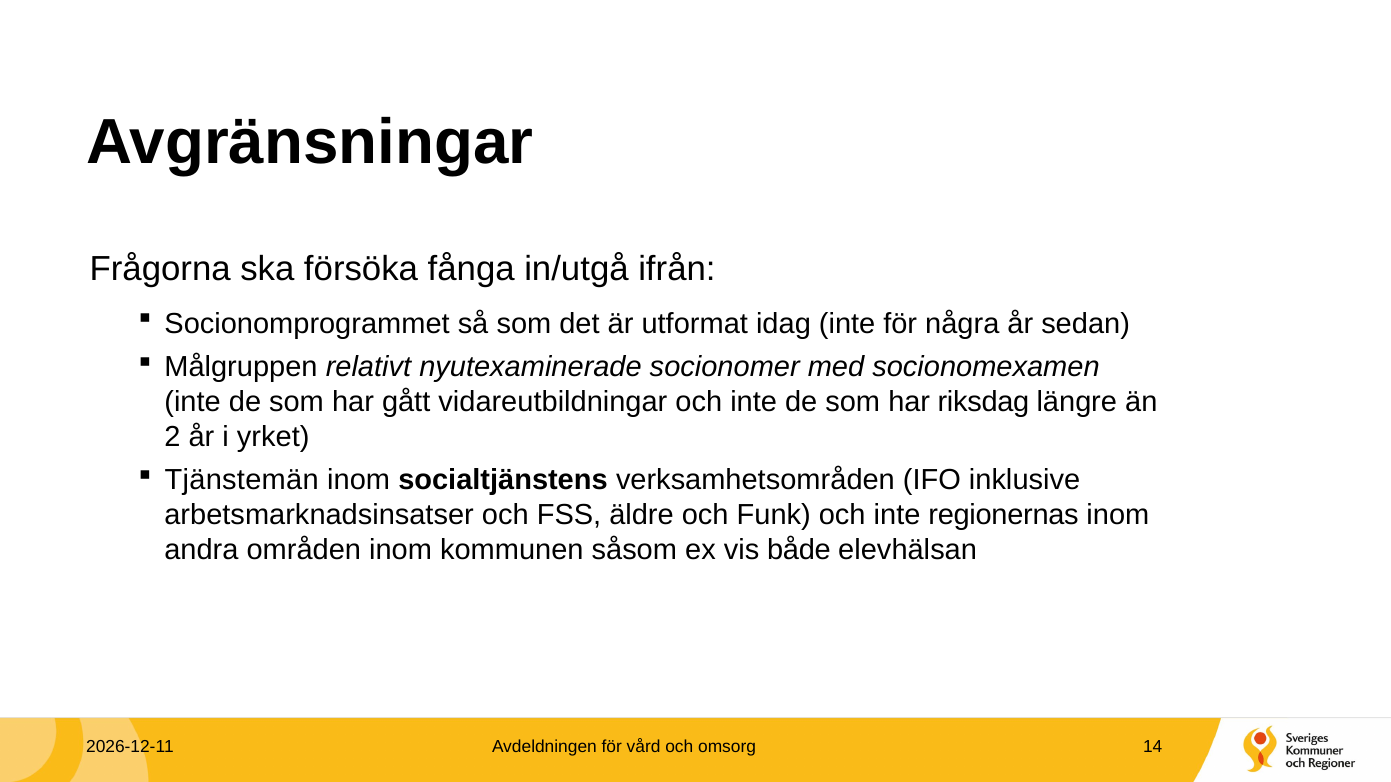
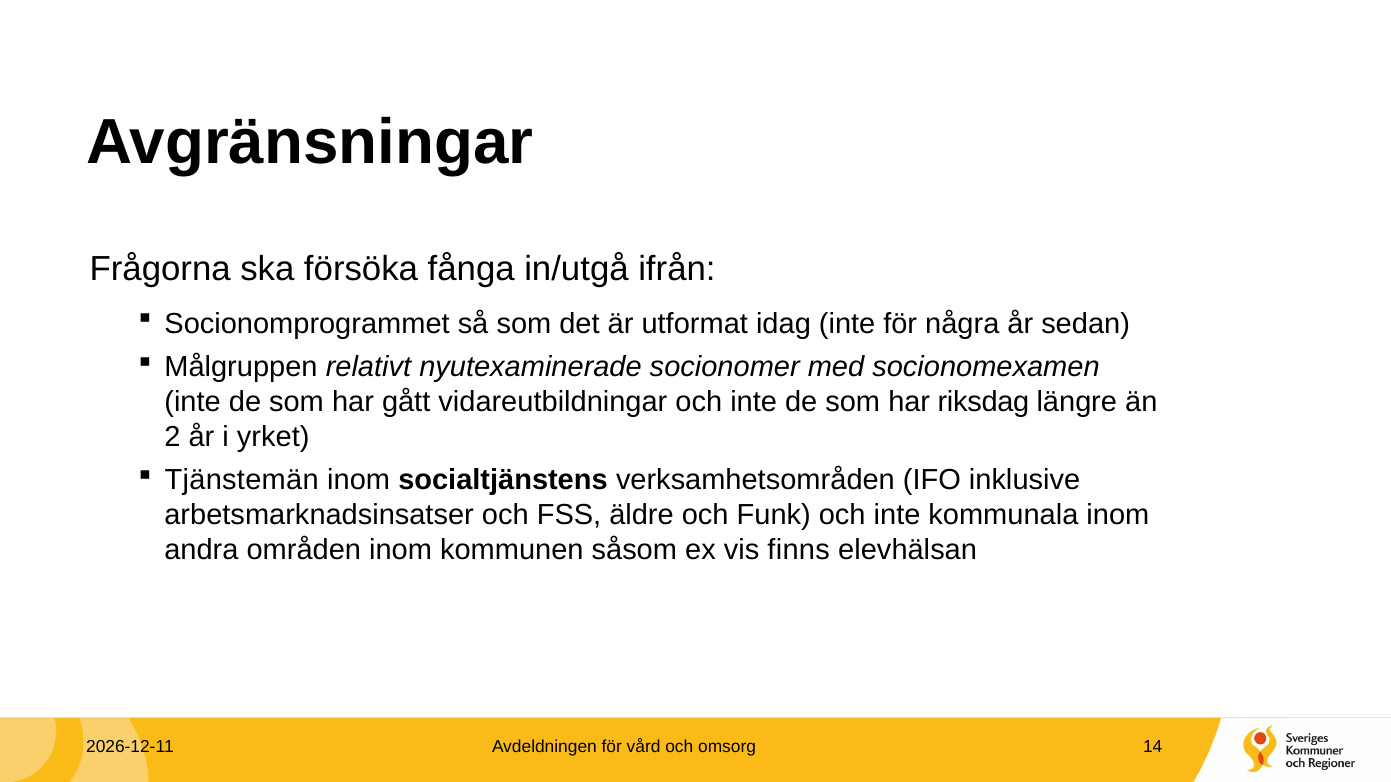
regionernas: regionernas -> kommunala (1003, 515)
både: både -> finns (799, 550)
